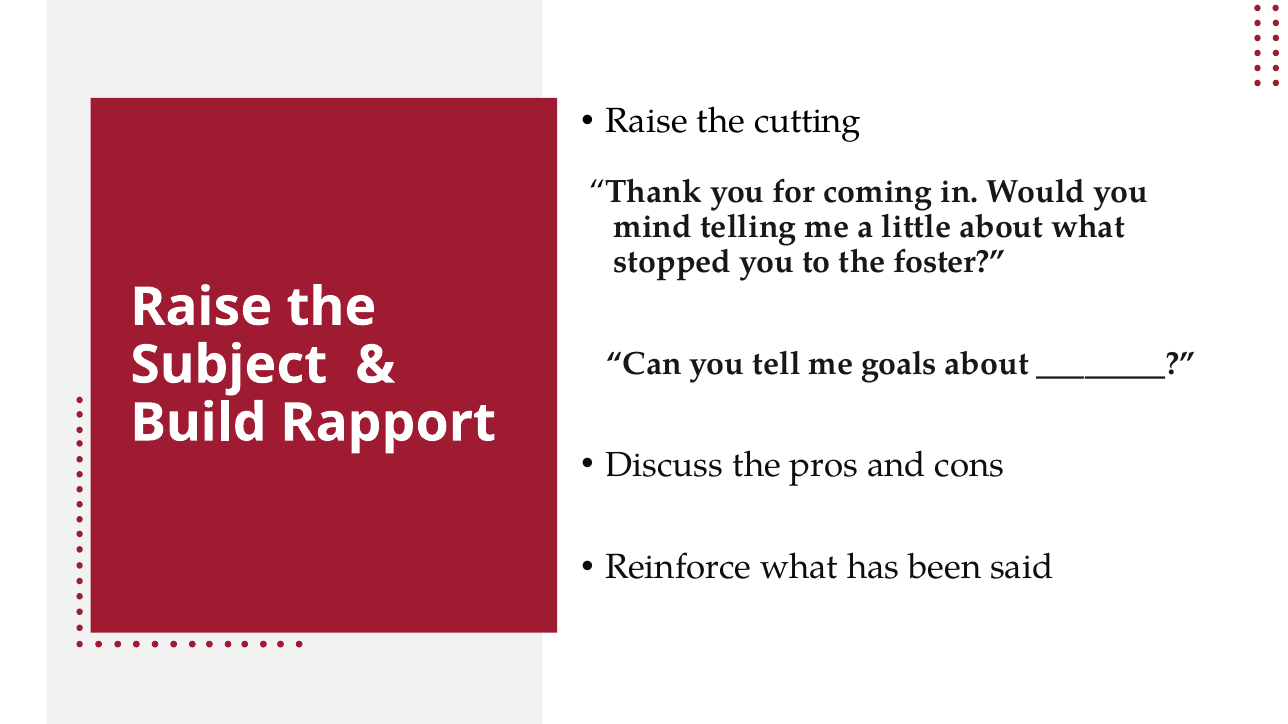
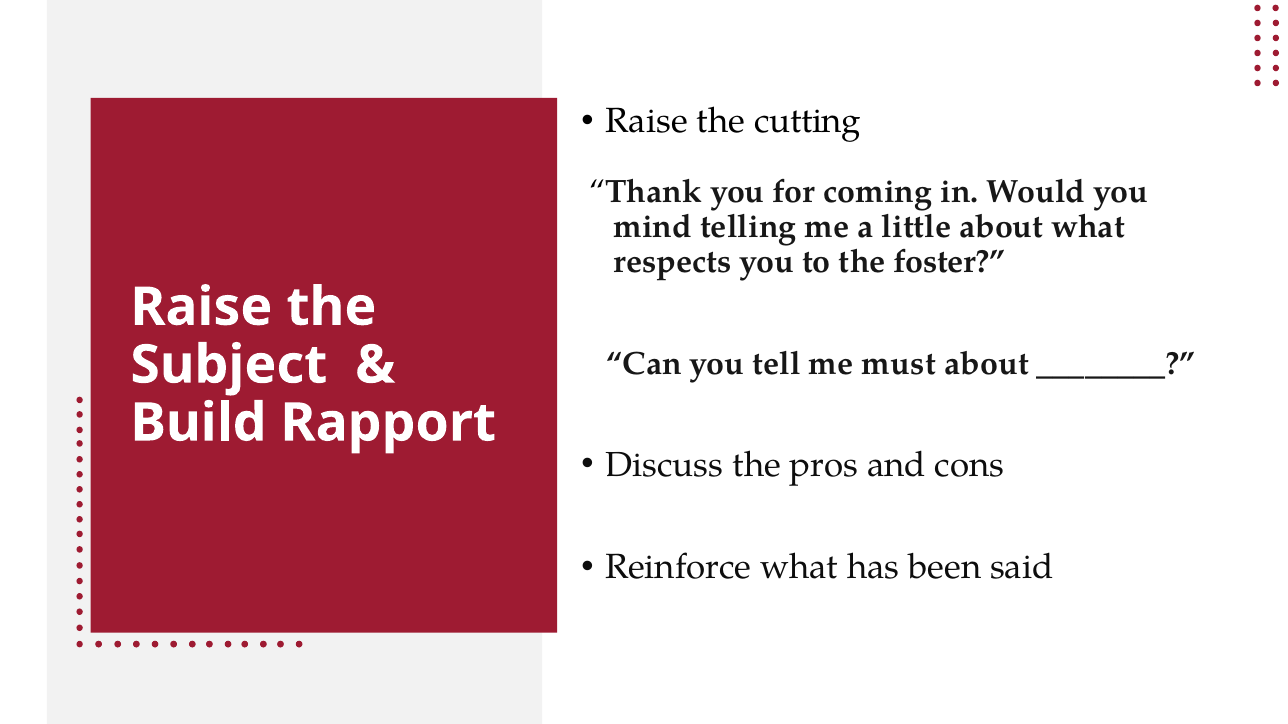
stopped: stopped -> respects (673, 262)
goals: goals -> must (899, 364)
